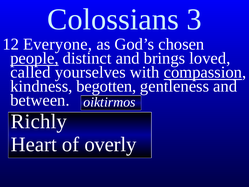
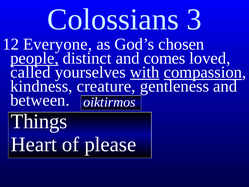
brings: brings -> comes (165, 58)
with underline: none -> present (145, 72)
begotten: begotten -> creature (106, 86)
Richly: Richly -> Things (39, 121)
overly: overly -> please (110, 144)
